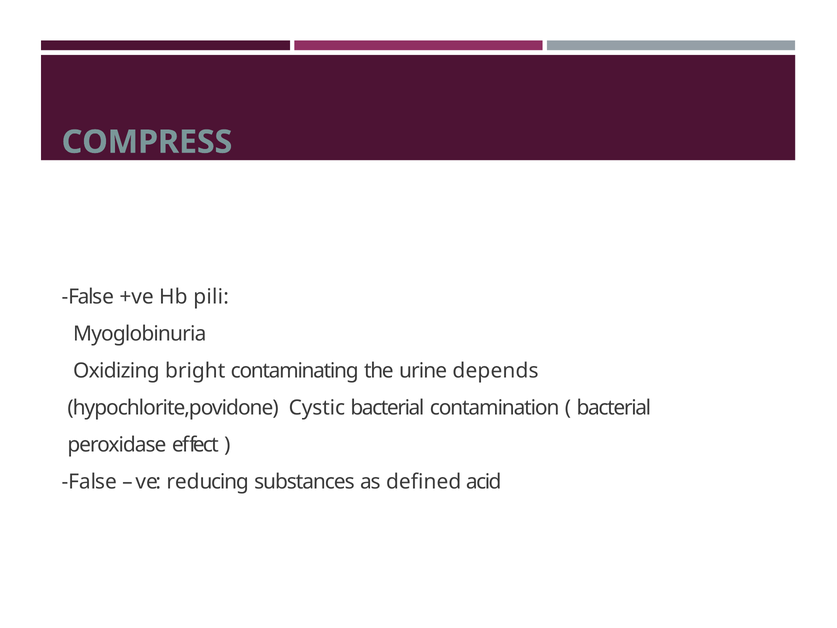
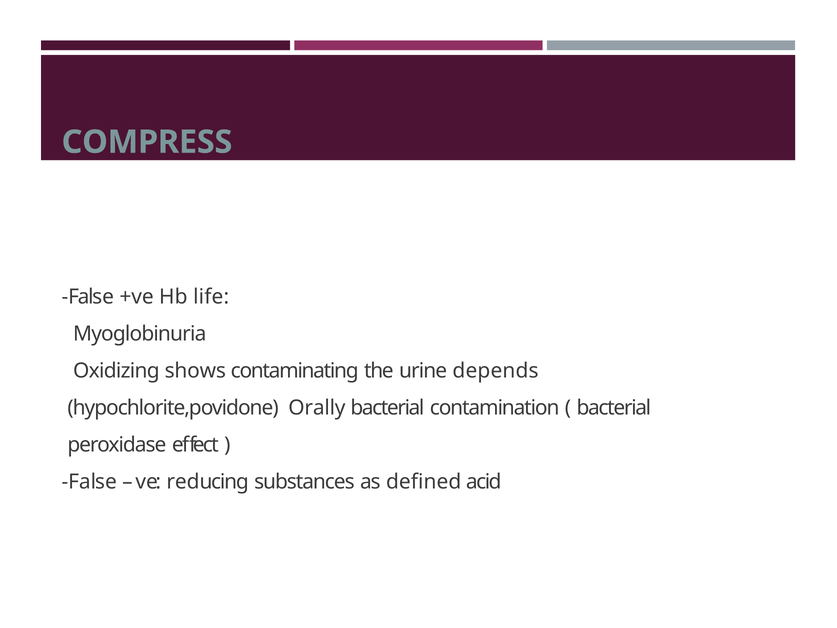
pili: pili -> life (211, 297)
bright: bright -> shows (195, 371)
Cystic: Cystic -> Orally (317, 408)
